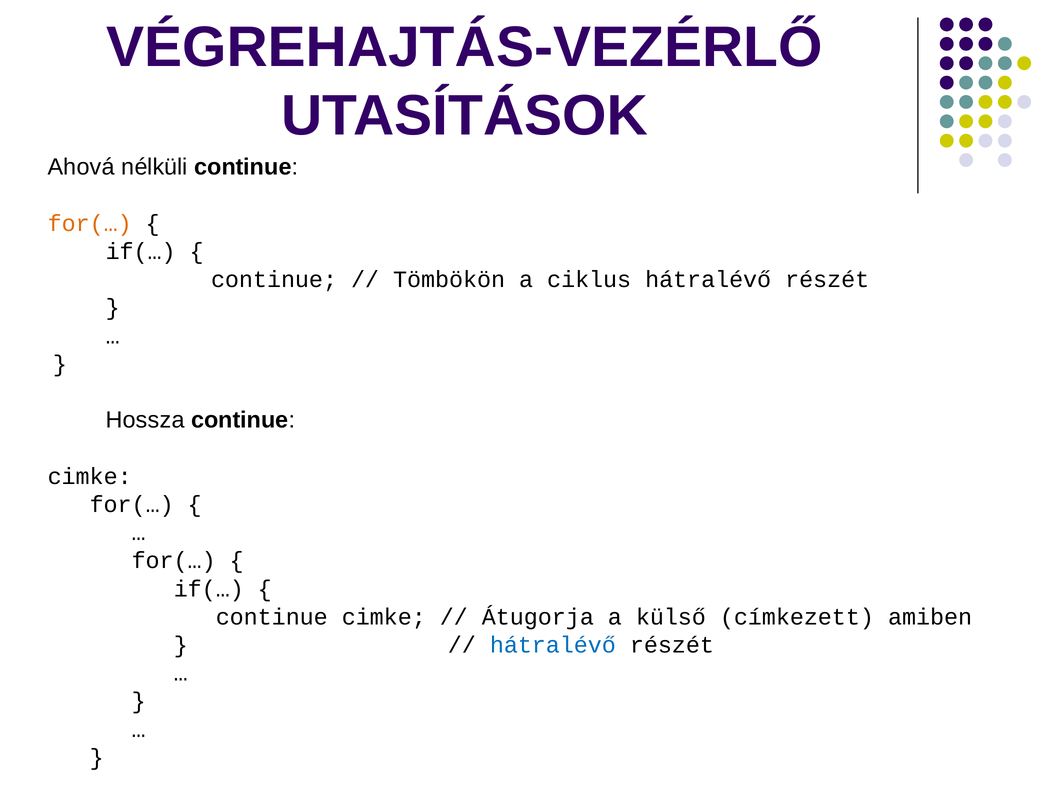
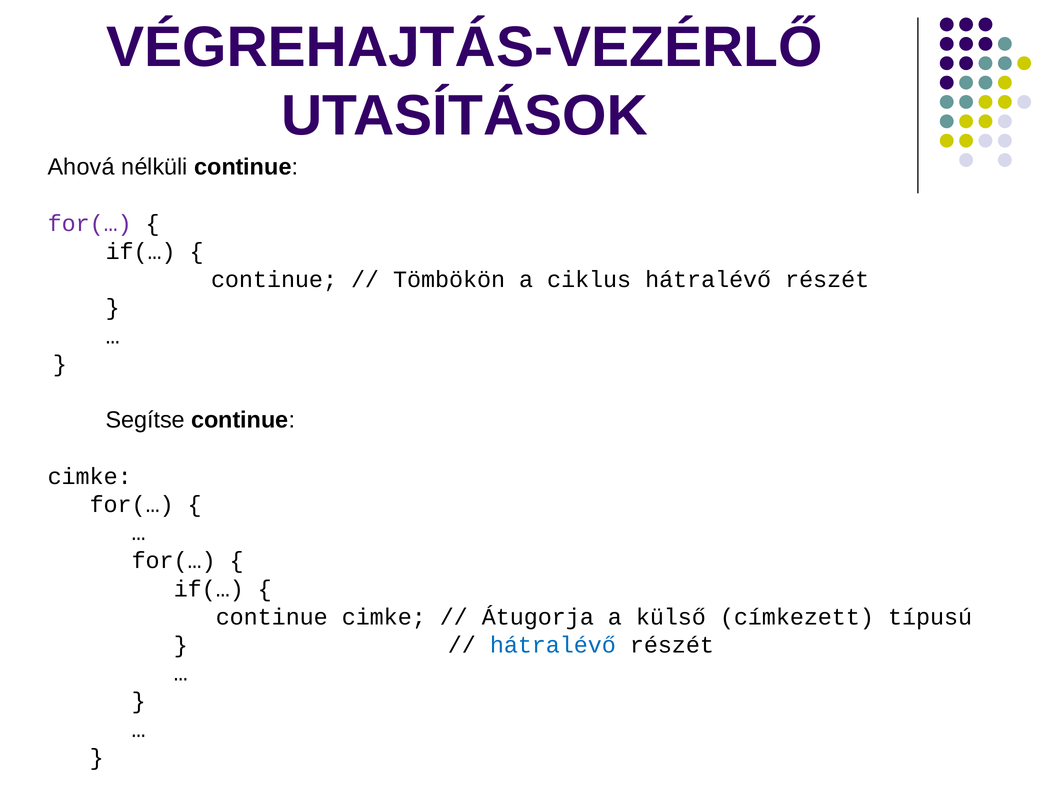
for(… colour: orange -> purple (90, 223)
Hossza: Hossza -> Segítse (145, 420)
amiben: amiben -> típusú (930, 617)
